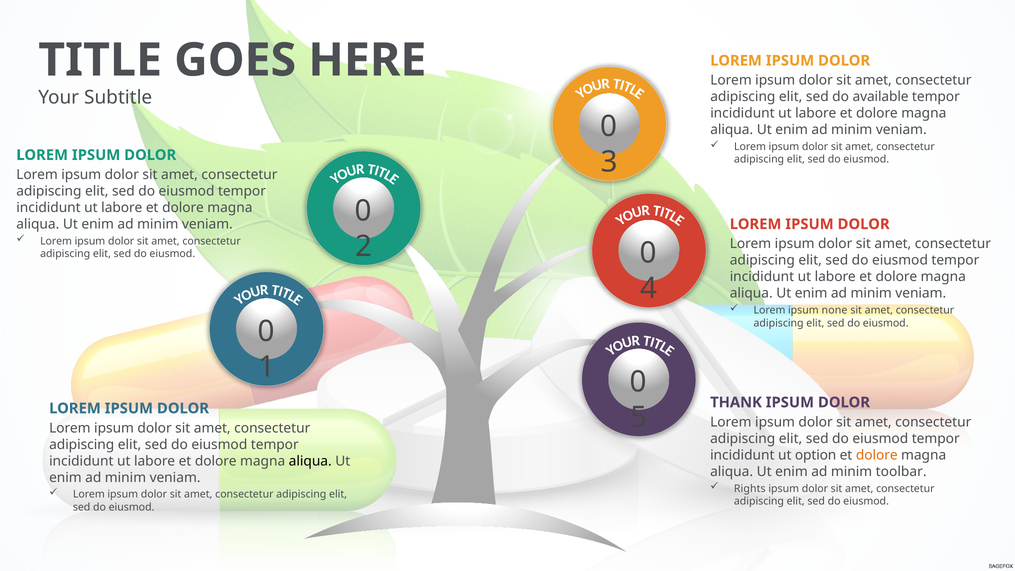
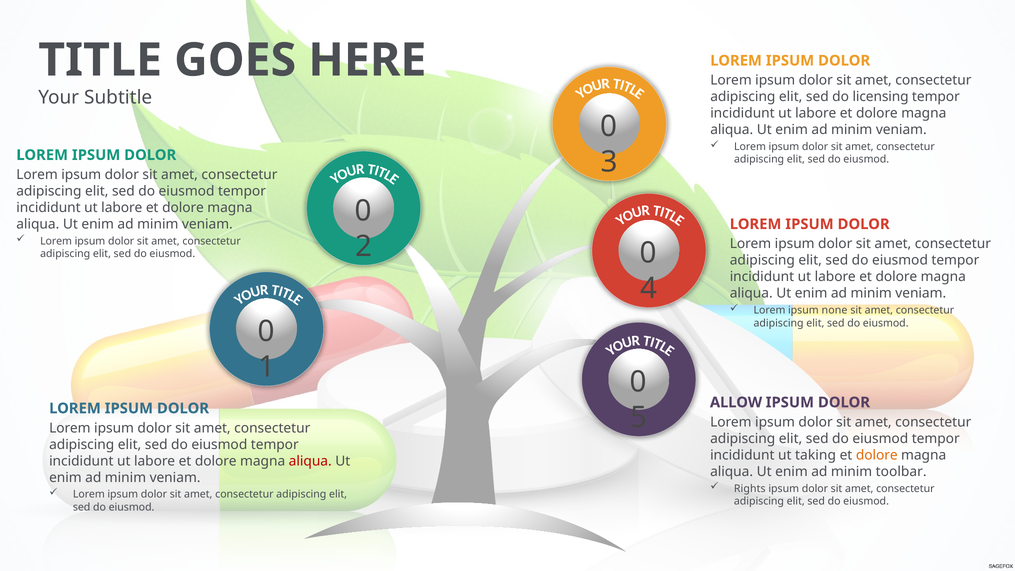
available: available -> licensing (881, 97)
THANK: THANK -> ALLOW (736, 402)
option: option -> taking (816, 455)
aliqua colour: black -> red (310, 461)
